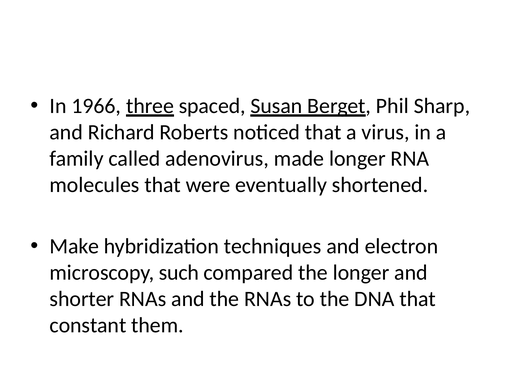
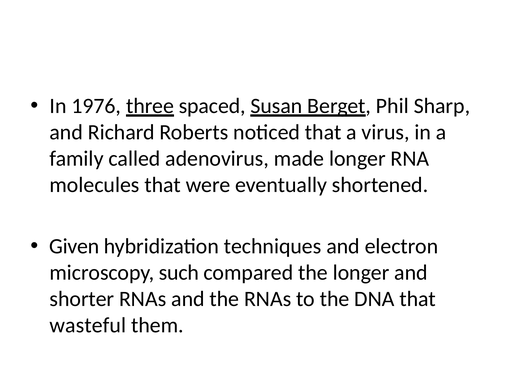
1966: 1966 -> 1976 (96, 106)
Make: Make -> Given (74, 246)
constant: constant -> wasteful (88, 325)
